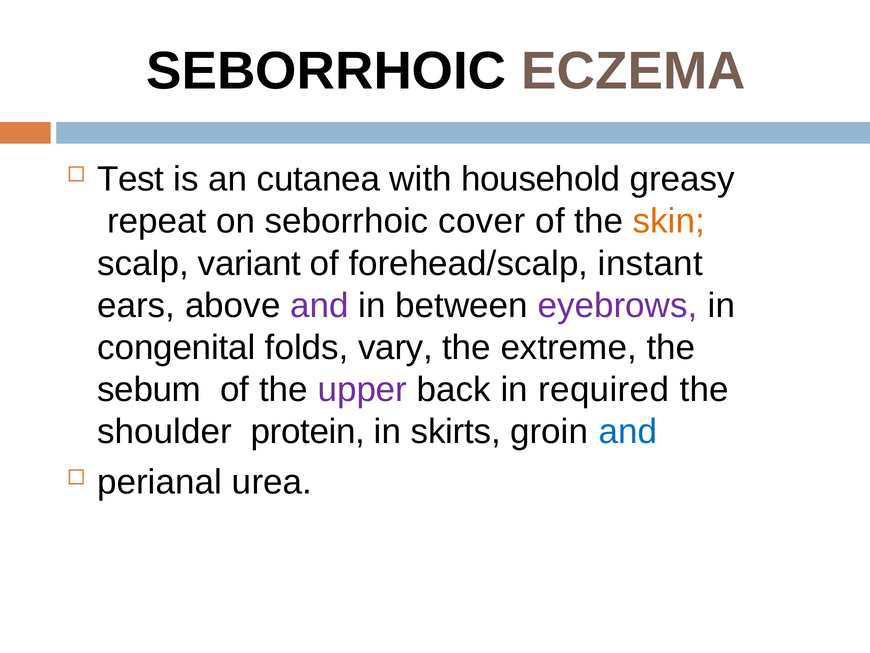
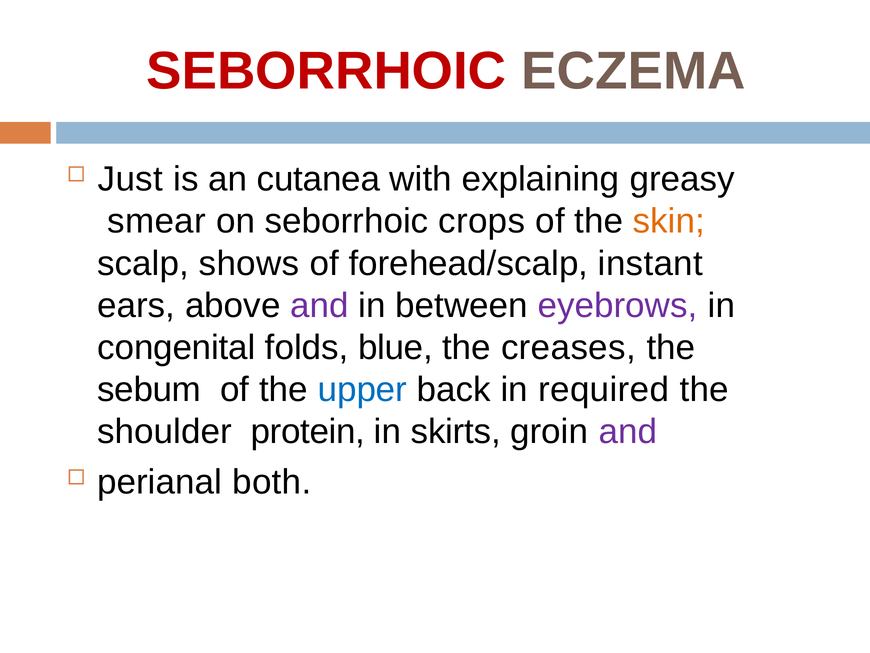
SEBORRHOIC colour: black -> red (326, 71)
Test: Test -> Just (130, 179)
household: household -> explaining (540, 179)
repeat: repeat -> smear (157, 221)
cover: cover -> crops (482, 221)
variant: variant -> shows (249, 263)
vary: vary -> blue (395, 347)
extreme: extreme -> creases (568, 347)
upper colour: purple -> blue (362, 389)
and colour: blue -> purple (628, 431)
urea: urea -> both (272, 482)
